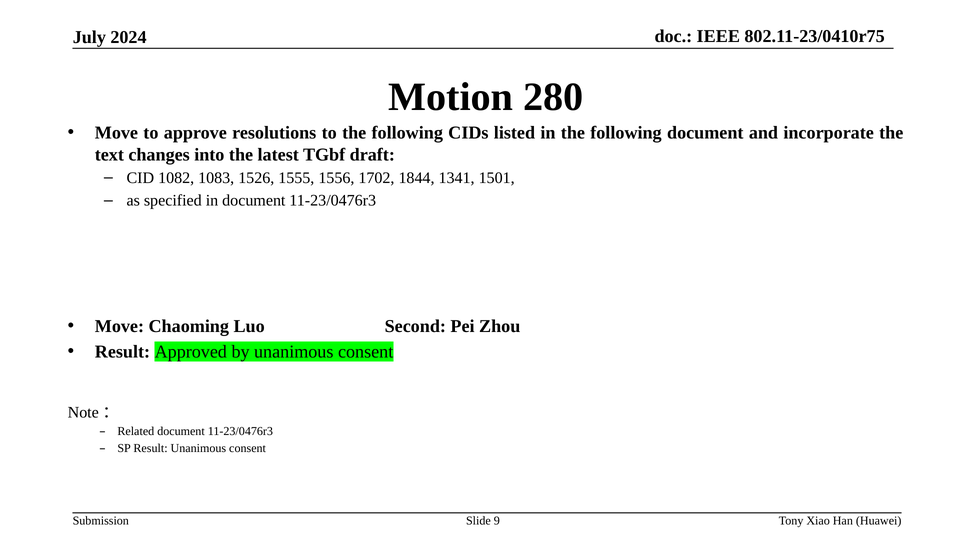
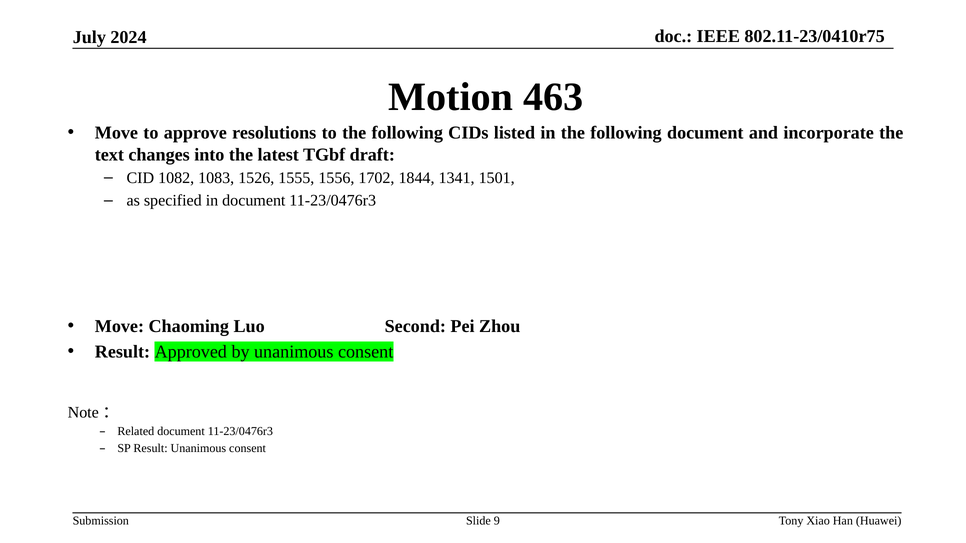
280: 280 -> 463 (553, 97)
